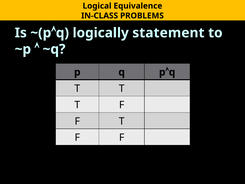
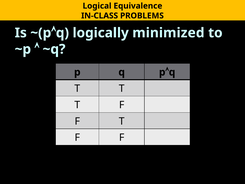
statement: statement -> minimized (168, 33)
